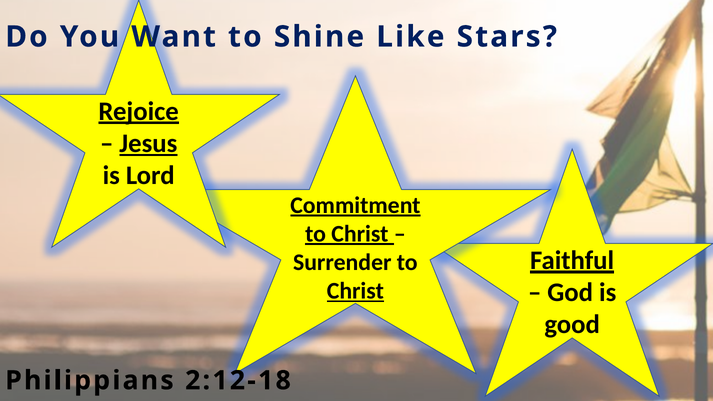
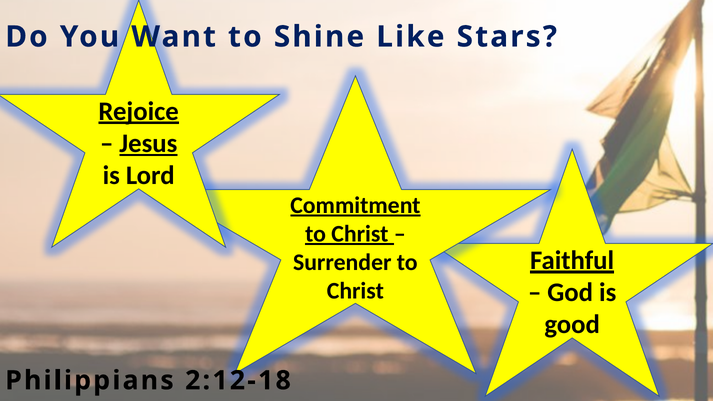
Christ underline: present -> none (355, 291)
